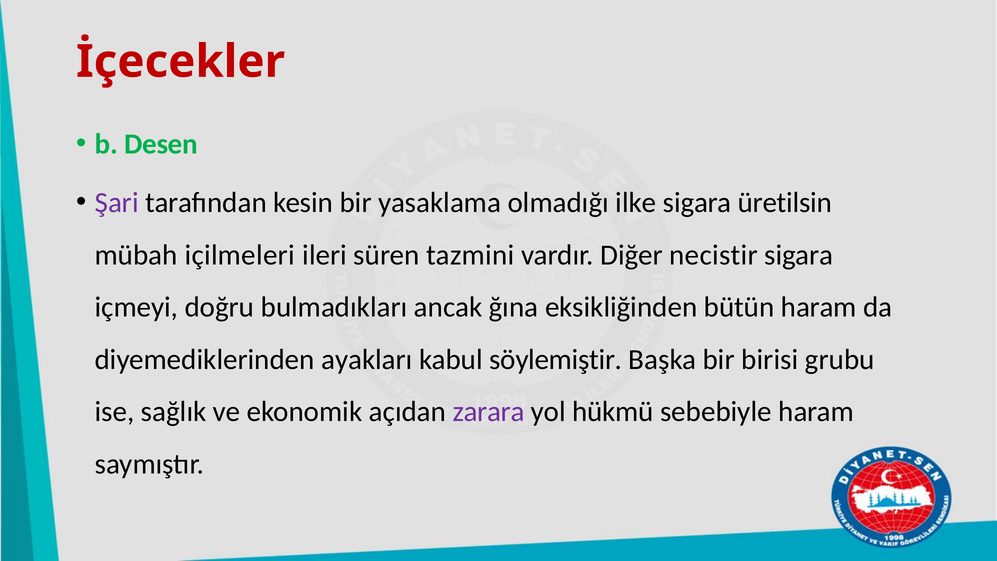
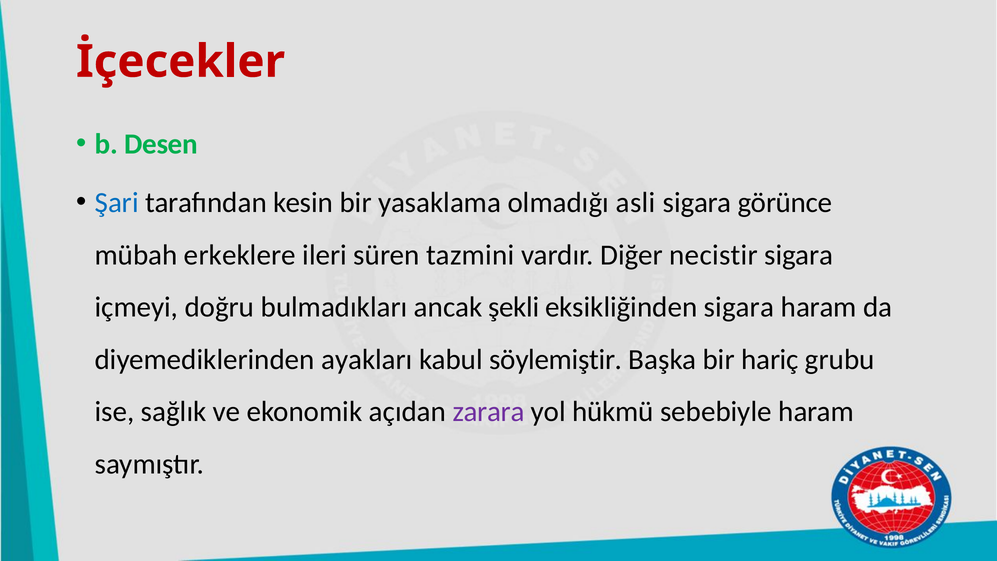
Şari colour: purple -> blue (117, 203)
ilke: ilke -> asli (636, 203)
üretilsin: üretilsin -> görünce (785, 203)
içilmeleri: içilmeleri -> erkeklere (240, 255)
ğına: ğına -> şekli (514, 307)
eksikliğinden bütün: bütün -> sigara (739, 307)
birisi: birisi -> hariç (770, 359)
